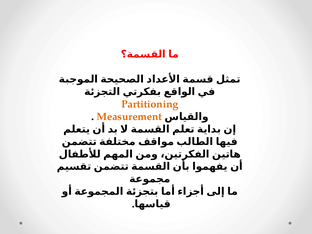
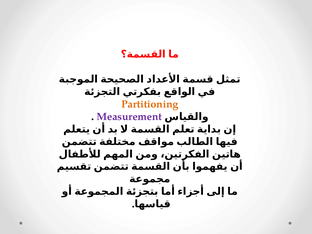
Measurement colour: orange -> purple (129, 117)
